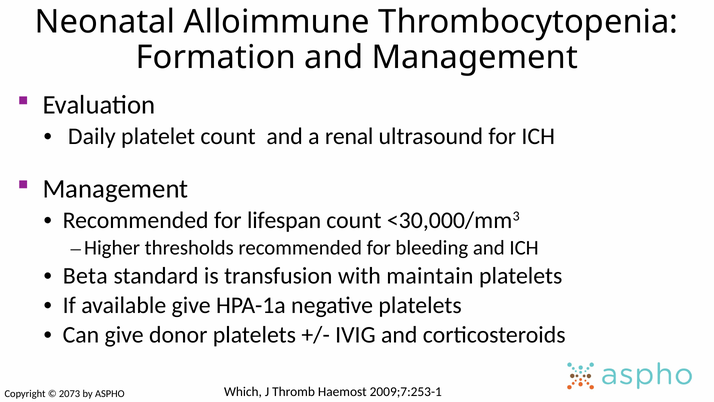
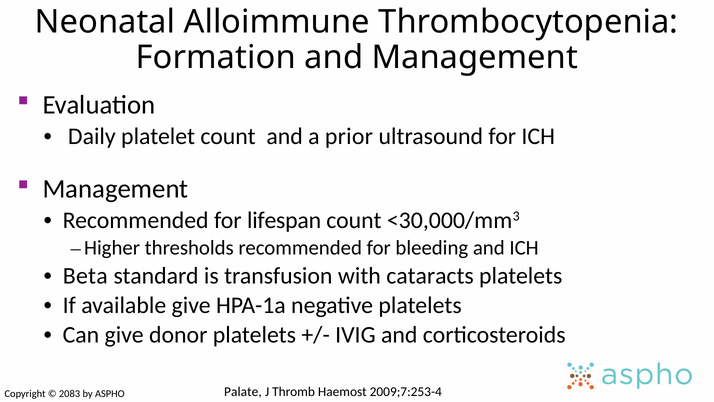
renal: renal -> prior (349, 136)
maintain: maintain -> cataracts (430, 276)
Which: Which -> Palate (243, 391)
2009;7:253-1: 2009;7:253-1 -> 2009;7:253-4 (406, 391)
2073: 2073 -> 2083 (70, 393)
